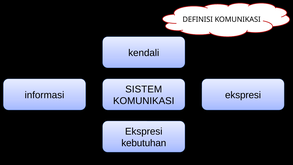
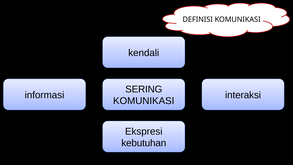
SISTEM: SISTEM -> SERING (144, 89)
ekspresi: ekspresi -> interaksi (243, 95)
